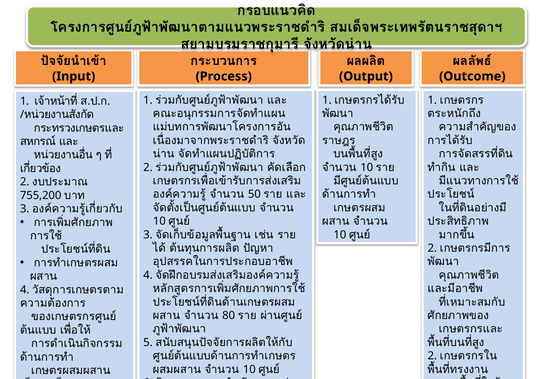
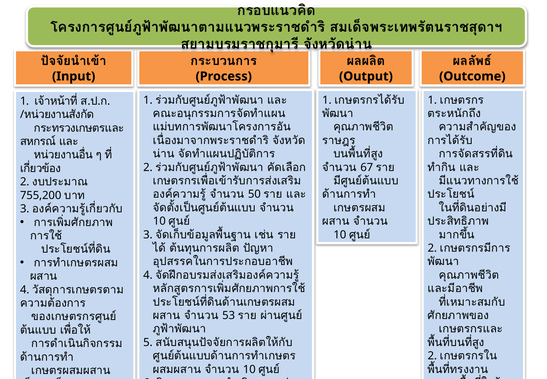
10: 10 -> 67 (367, 167)
80: 80 -> 53 (229, 315)
